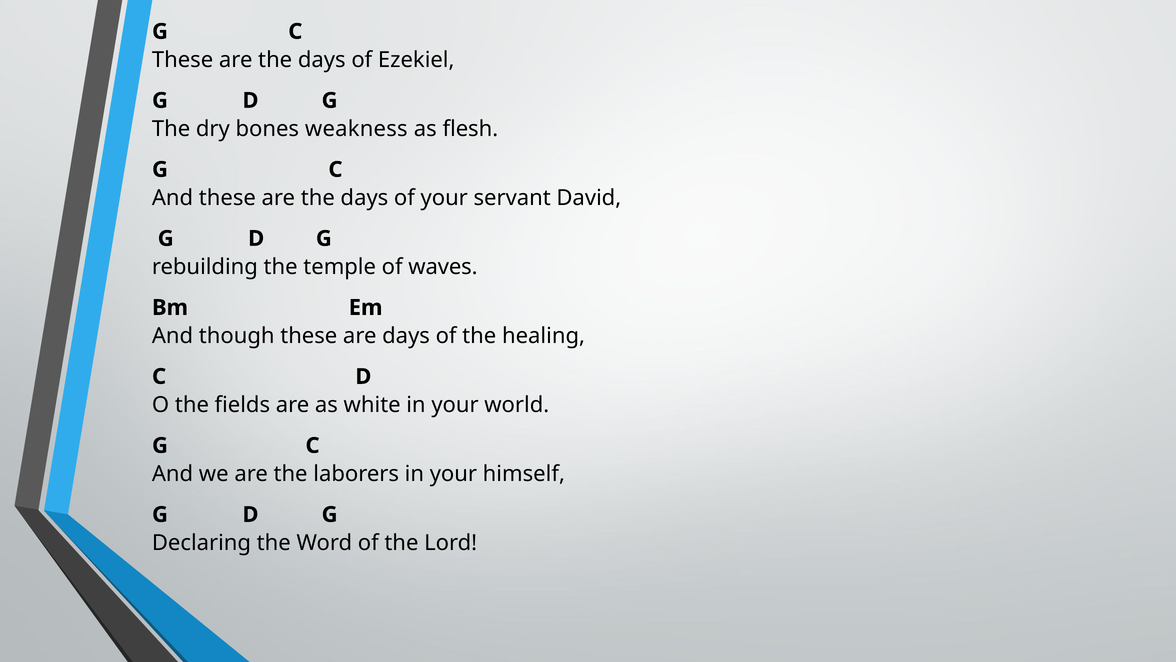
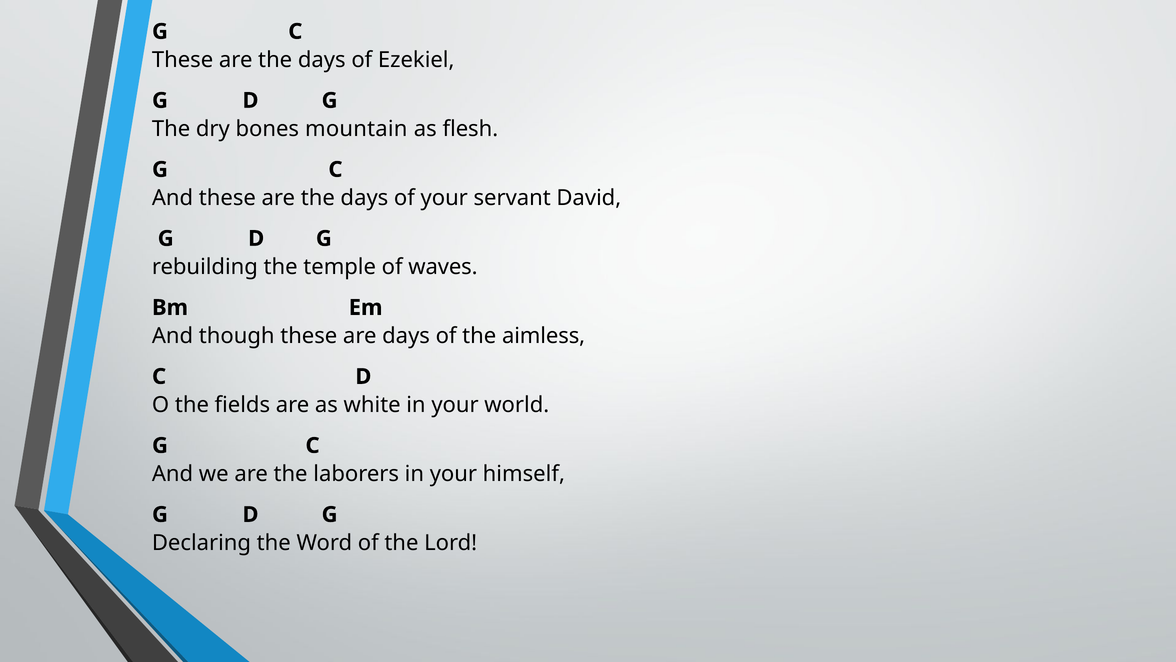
weakness: weakness -> mountain (356, 129)
healing: healing -> aimless (544, 336)
